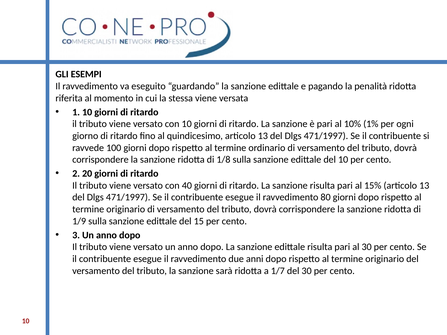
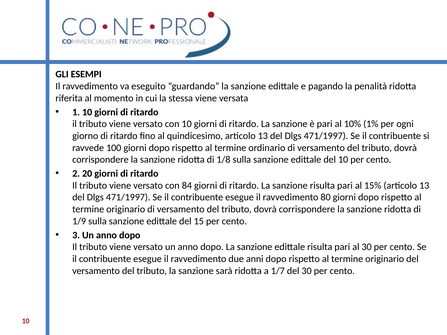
40: 40 -> 84 (187, 186)
